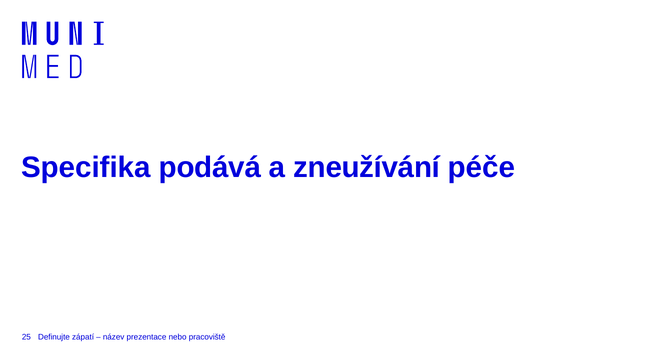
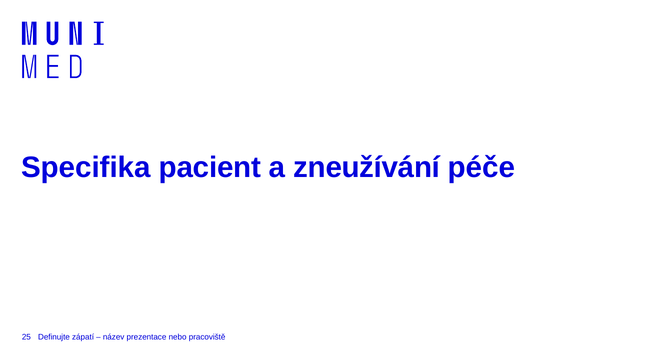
podává: podává -> pacient (210, 167)
